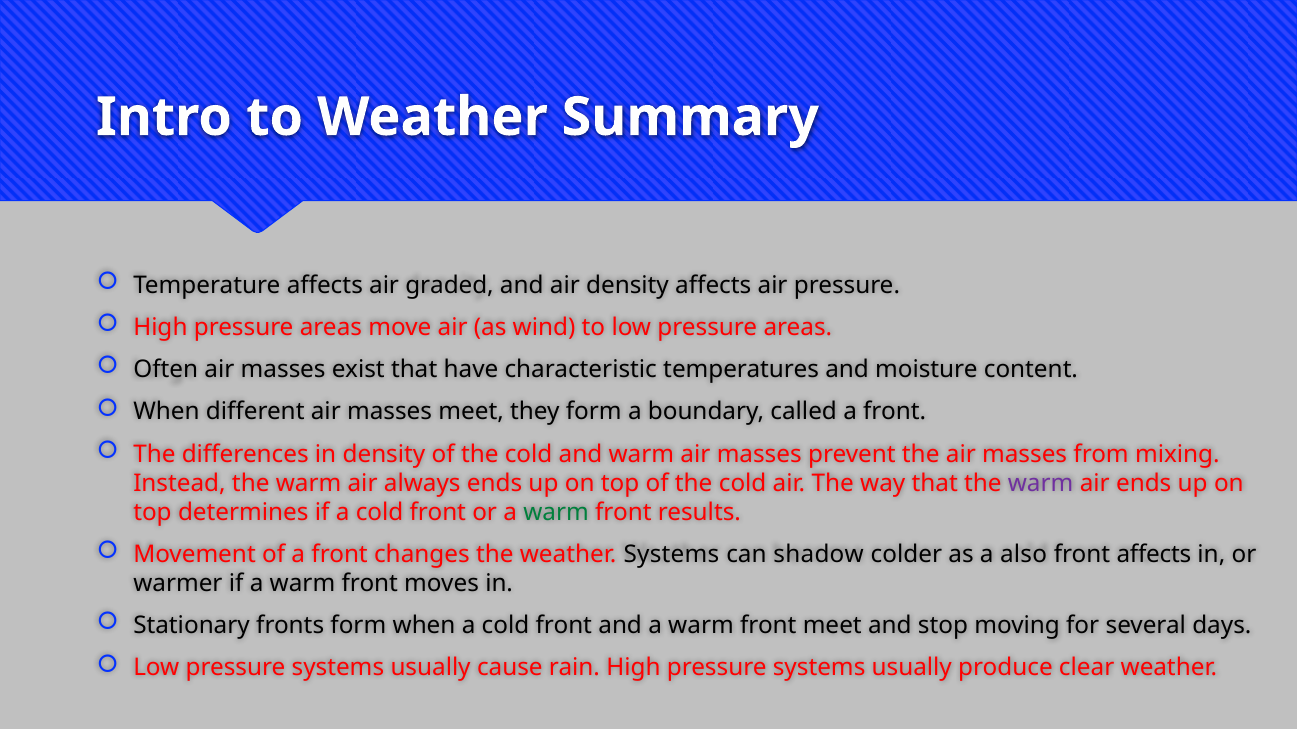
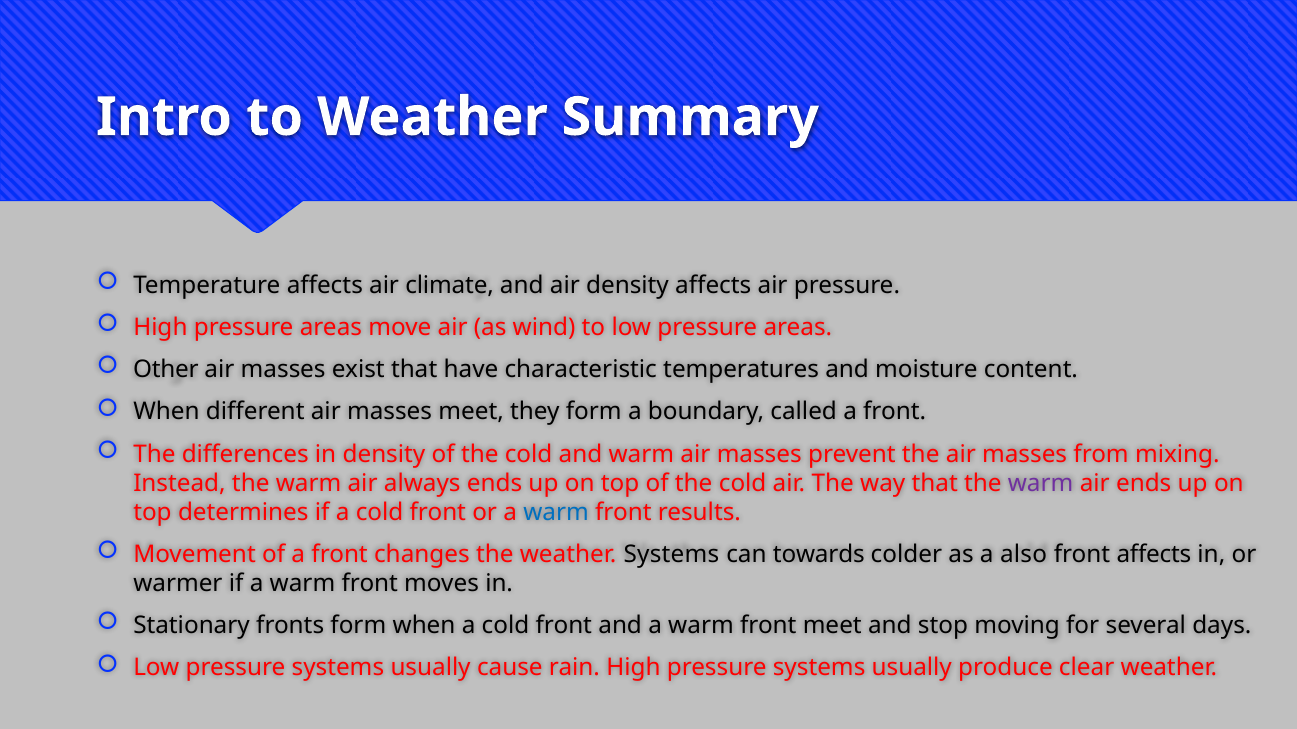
graded: graded -> climate (450, 286)
Often: Often -> Other (166, 370)
warm colour: green -> blue (556, 513)
shadow: shadow -> towards (819, 555)
